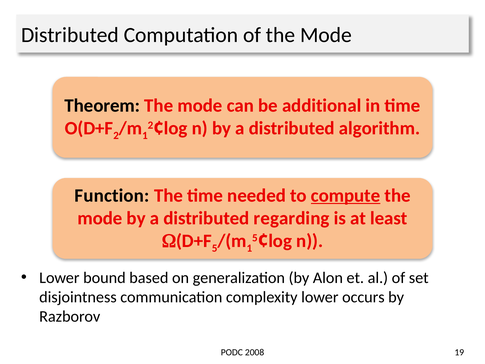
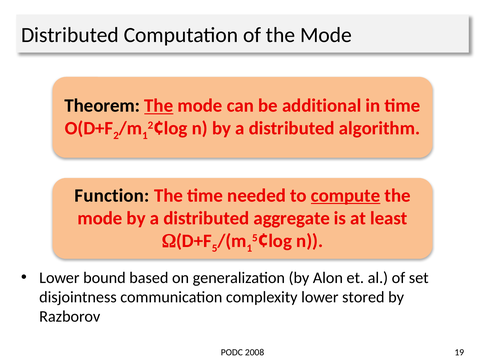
The underline: none -> present (159, 106)
regarding: regarding -> aggregate (292, 218)
occurs: occurs -> stored (363, 297)
